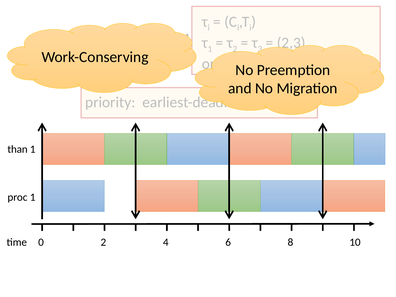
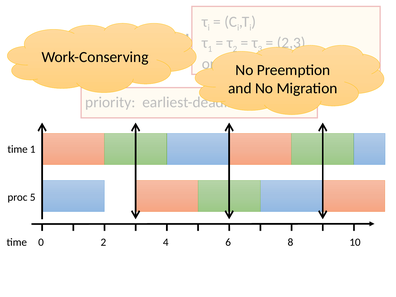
than: than -> time (18, 149)
proc 1: 1 -> 5 (33, 197)
